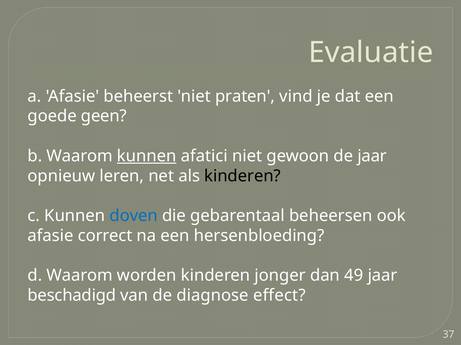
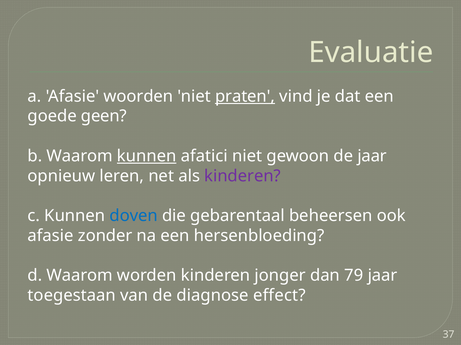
beheerst: beheerst -> woorden (138, 96)
praten underline: none -> present (245, 96)
kinderen colour: black -> purple (243, 176)
correct: correct -> zonder (105, 236)
49: 49 -> 79 (354, 276)
beschadigd: beschadigd -> toegestaan (72, 296)
